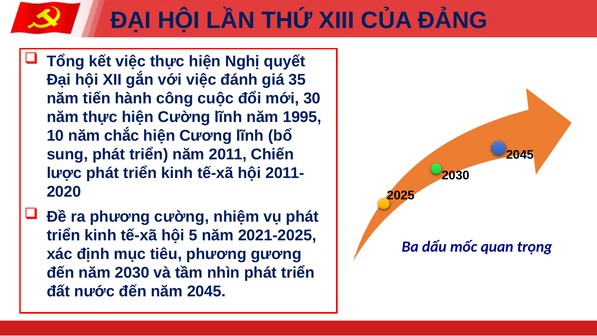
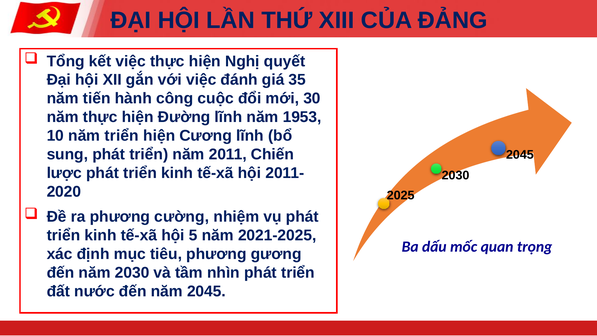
hiện Cường: Cường -> Đường (184, 117)
1995: 1995 -> 1953 (302, 117)
năm chắc: chắc -> triển (122, 136)
